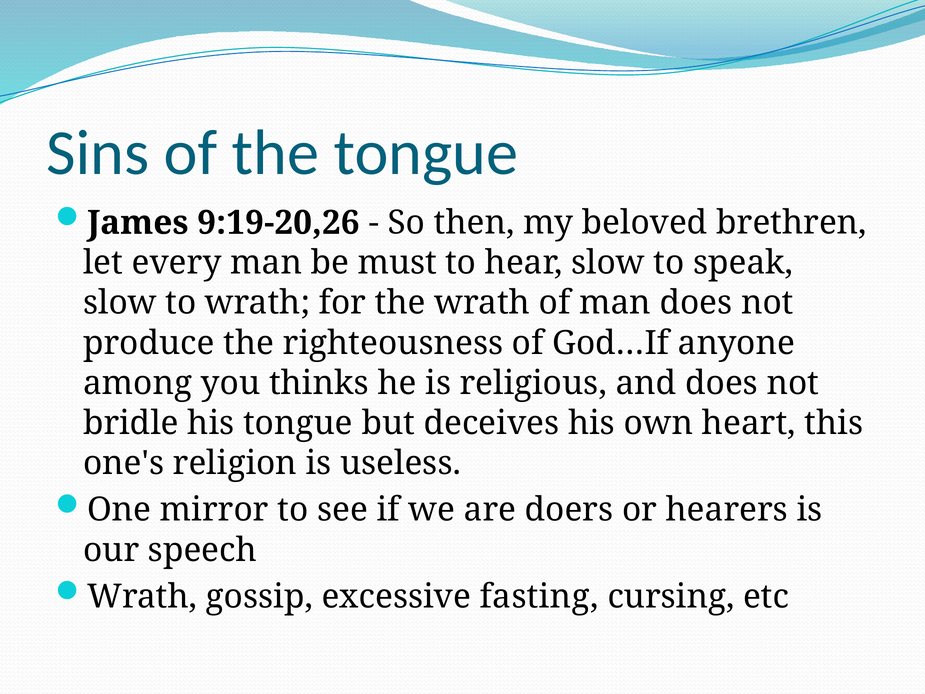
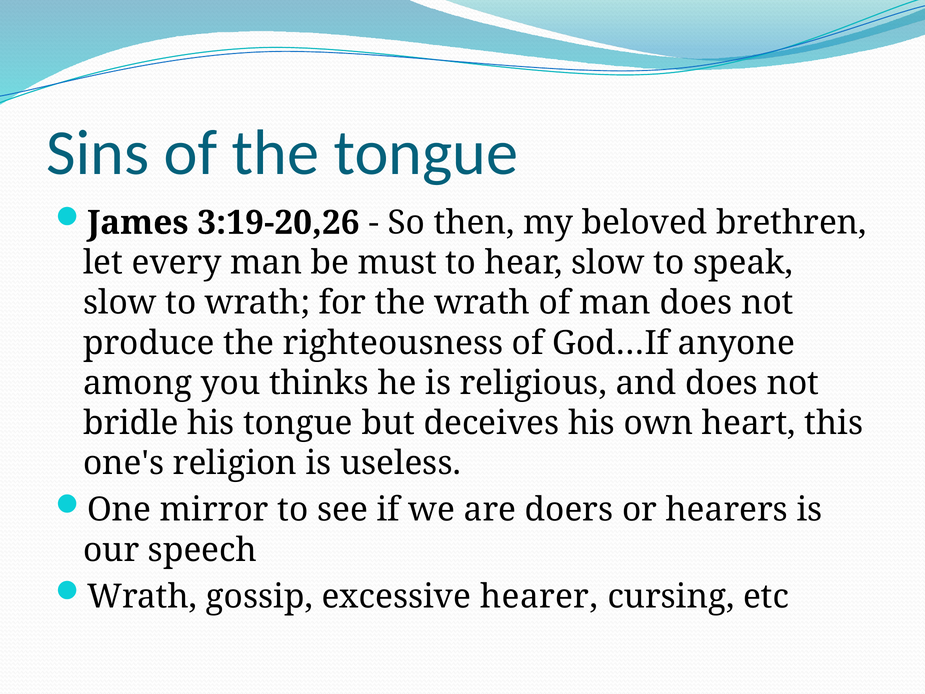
9:19-20,26: 9:19-20,26 -> 3:19-20,26 (278, 223)
fasting: fasting -> hearer (539, 597)
